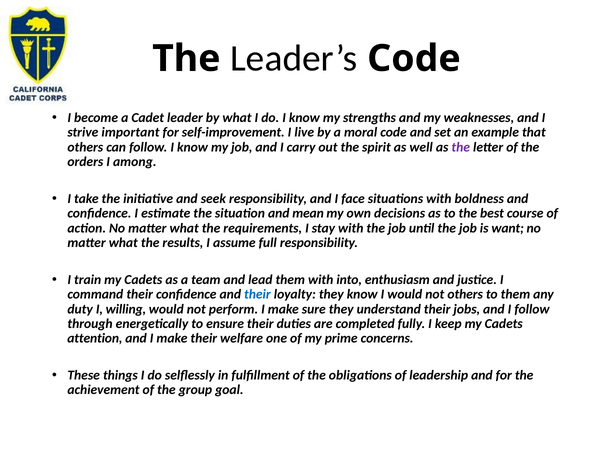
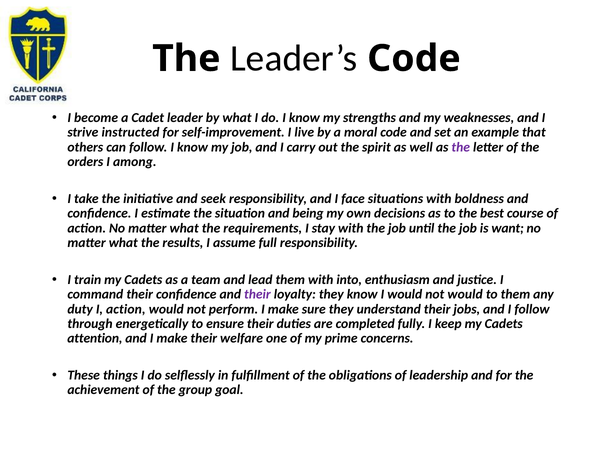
important: important -> instructed (130, 132)
mean: mean -> being (308, 213)
their colour: blue -> purple (257, 294)
not others: others -> would (465, 294)
I willing: willing -> action (126, 309)
